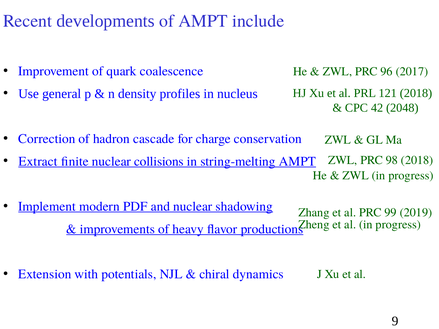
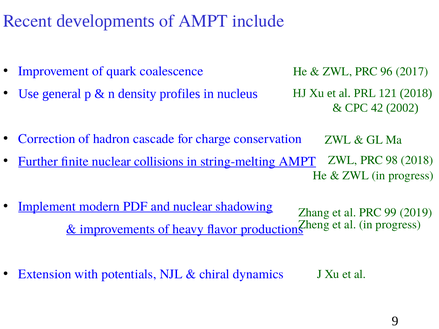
2048: 2048 -> 2002 (402, 108)
Extract: Extract -> Further (38, 162)
